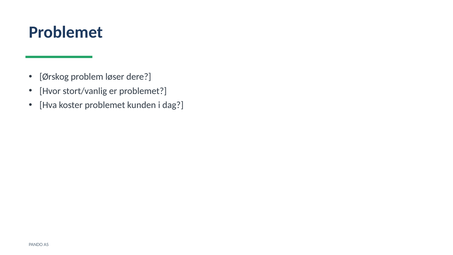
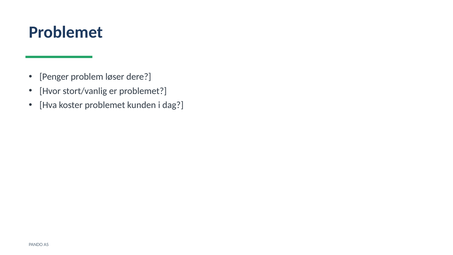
Ørskog: Ørskog -> Penger (54, 77)
